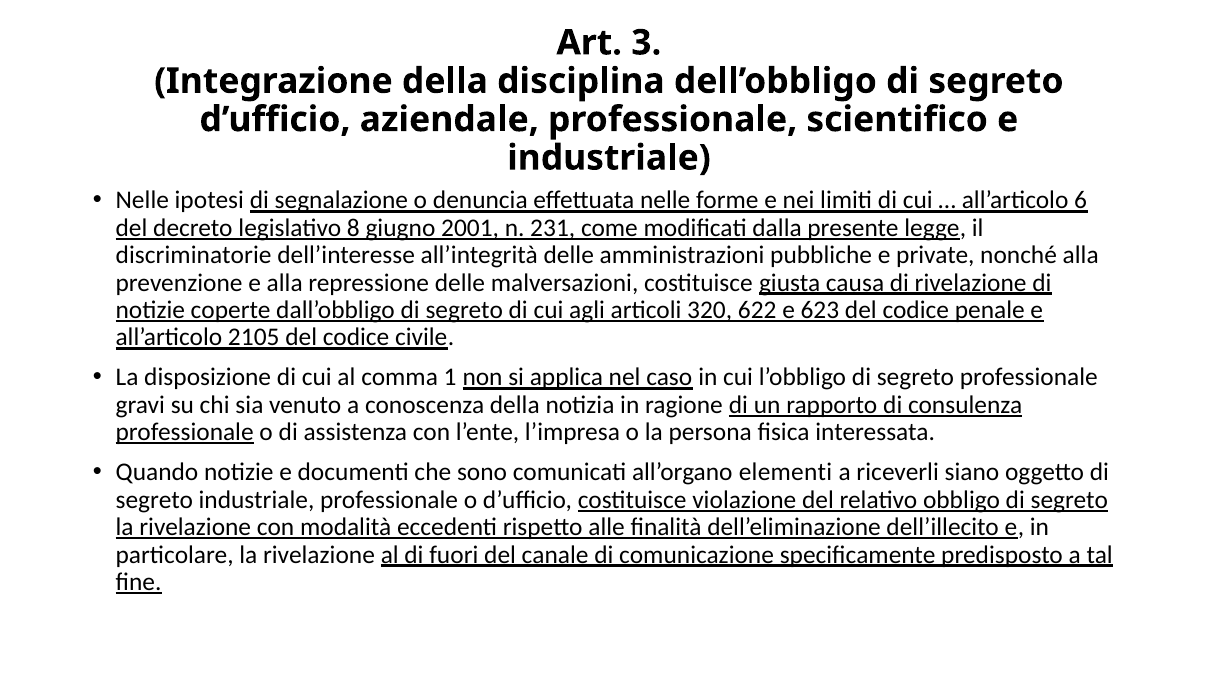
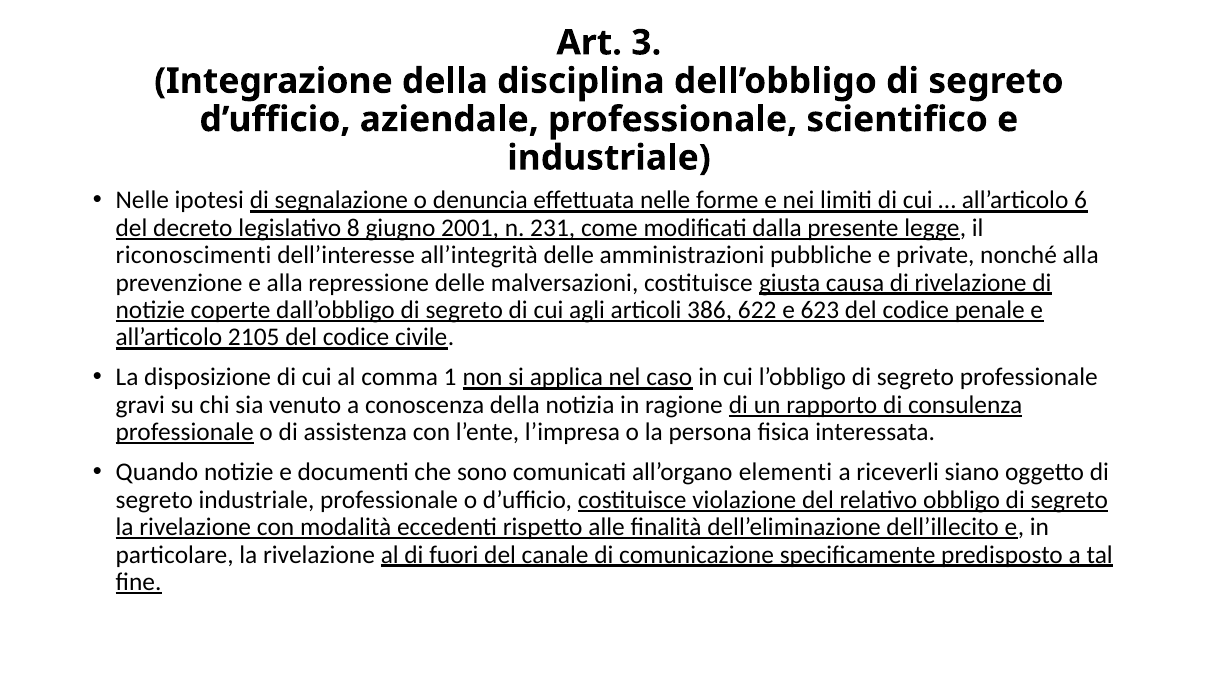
discriminatorie: discriminatorie -> riconoscimenti (194, 255)
320: 320 -> 386 (710, 310)
